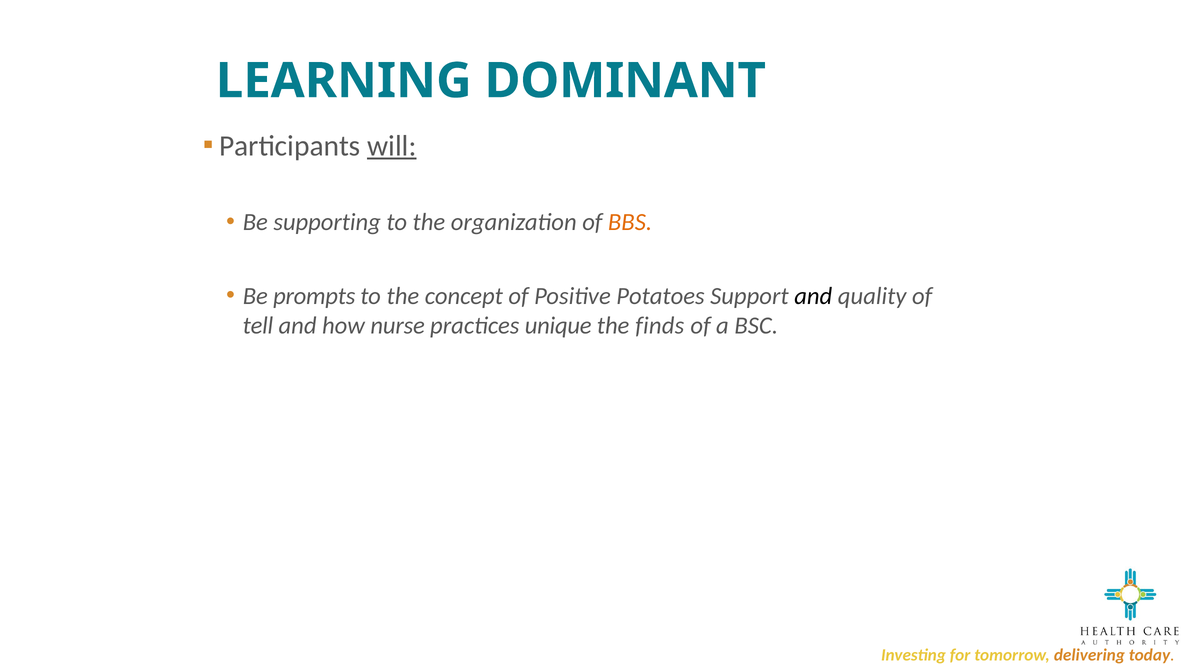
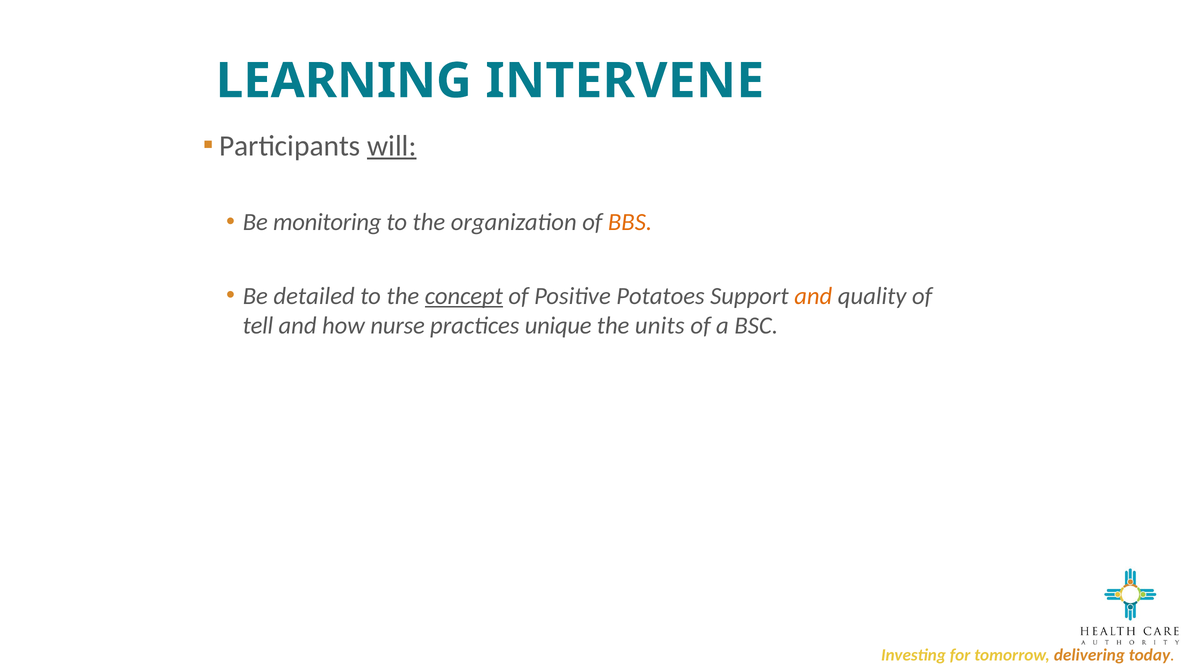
DOMINANT: DOMINANT -> INTERVENE (625, 81)
supporting: supporting -> monitoring (327, 222)
prompts: prompts -> detailed (314, 296)
concept underline: none -> present (464, 296)
and colour: black -> orange (813, 296)
finds: finds -> units (660, 326)
